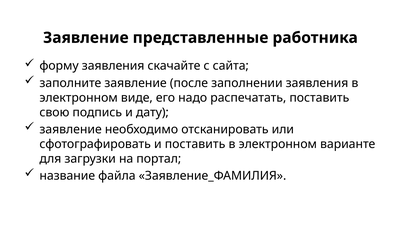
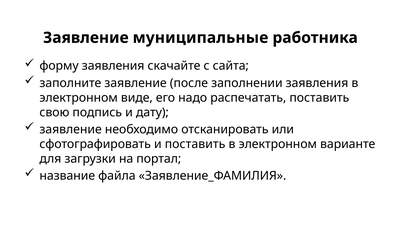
представленные: представленные -> муниципальные (200, 38)
